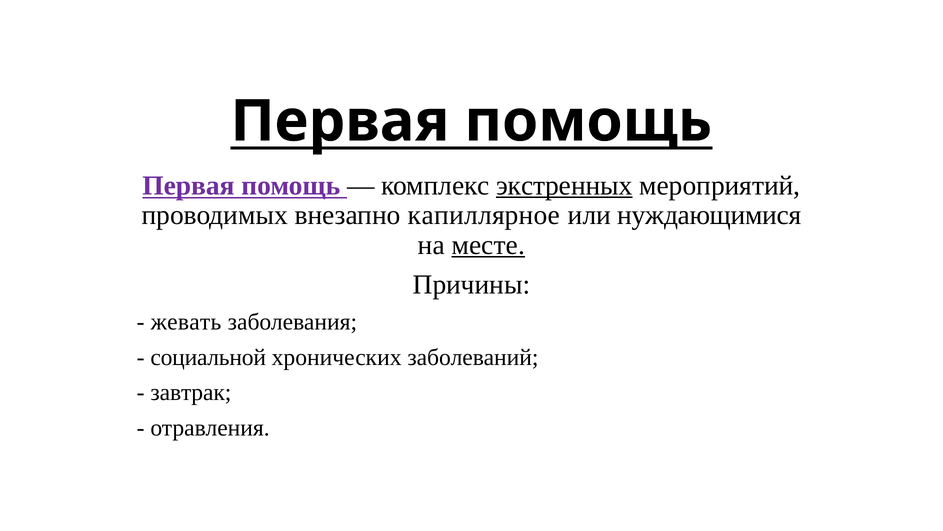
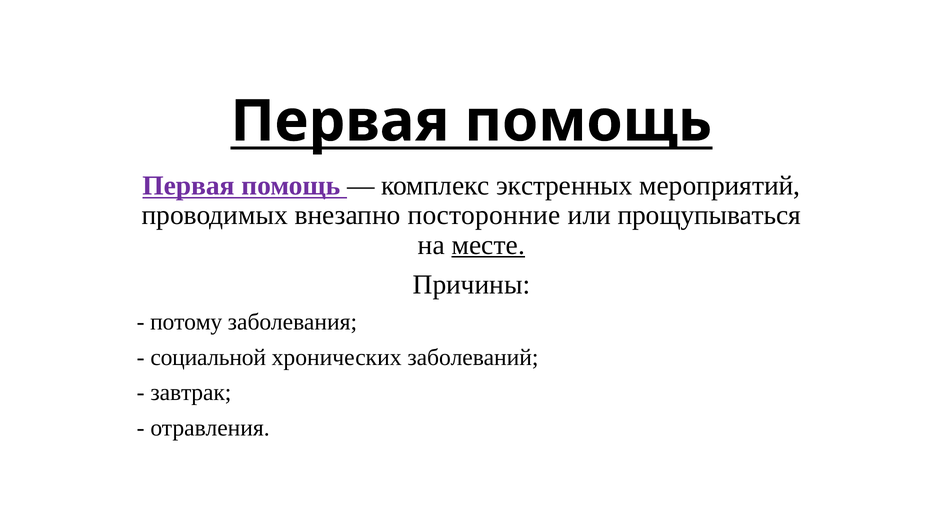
экстренных underline: present -> none (564, 185)
капиллярное: капиллярное -> посторонние (484, 215)
нуждающимися: нуждающимися -> прощупываться (709, 215)
жевать: жевать -> потому (186, 322)
